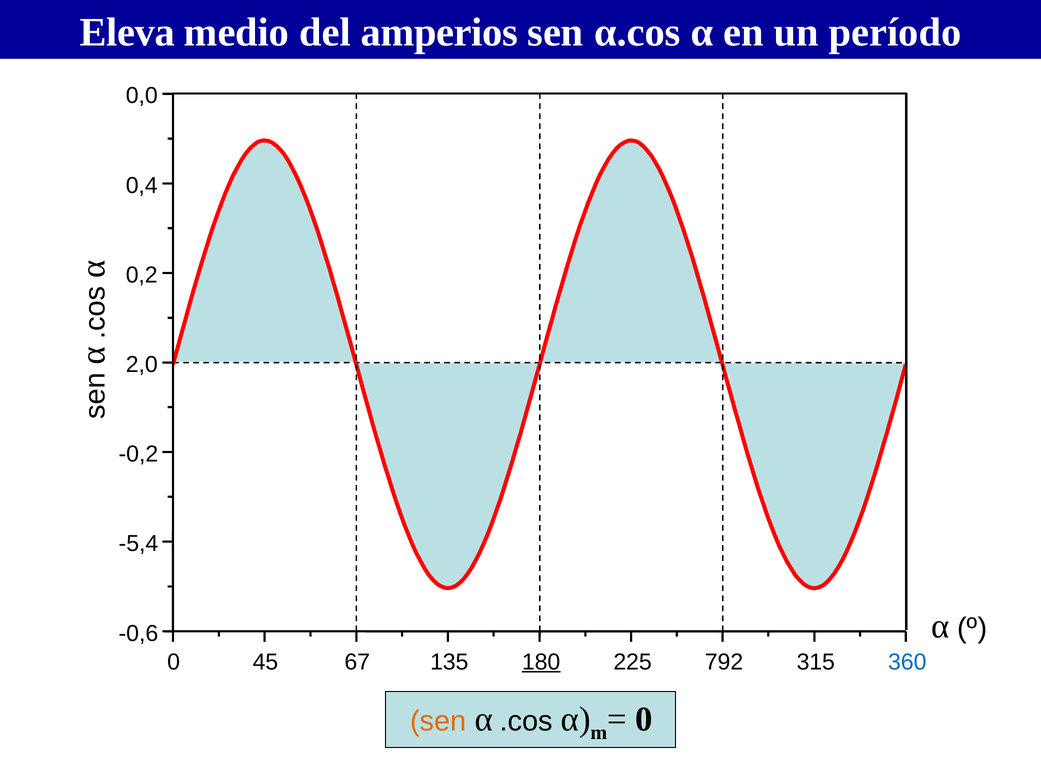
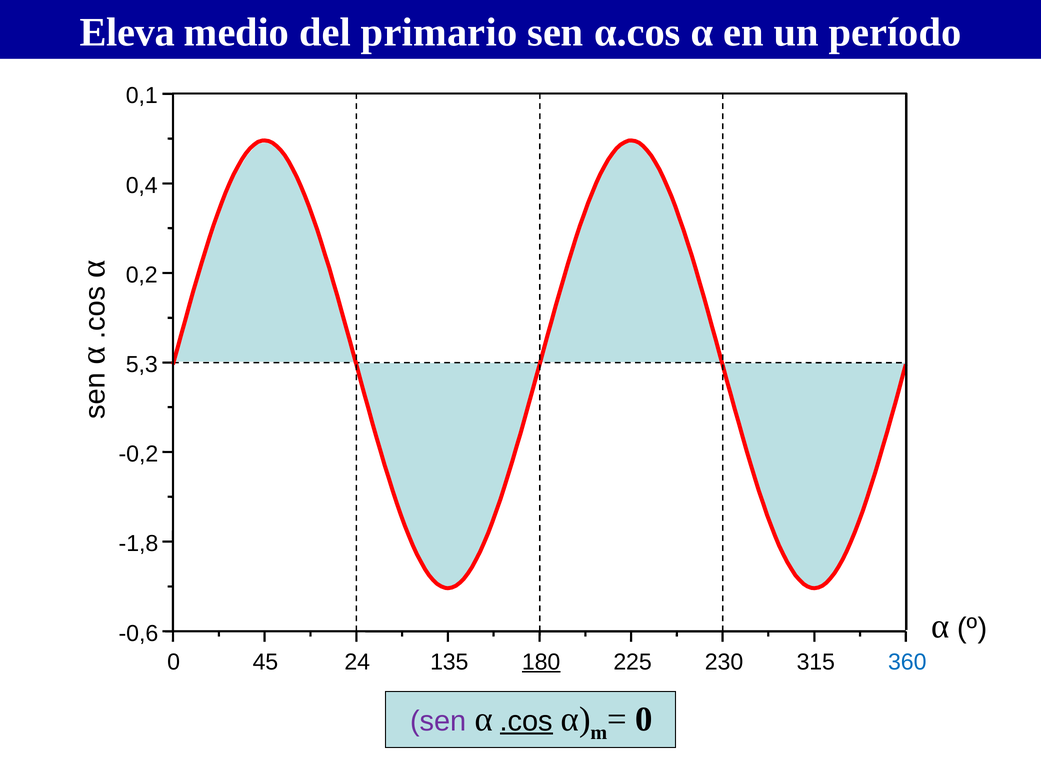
amperios: amperios -> primario (439, 32)
0,0: 0,0 -> 0,1 (142, 96)
2,0: 2,0 -> 5,3 (142, 365)
-5,4: -5,4 -> -1,8 (138, 544)
67: 67 -> 24 (357, 662)
792: 792 -> 230 (724, 662)
sen colour: orange -> purple (438, 721)
.cos underline: none -> present (526, 721)
